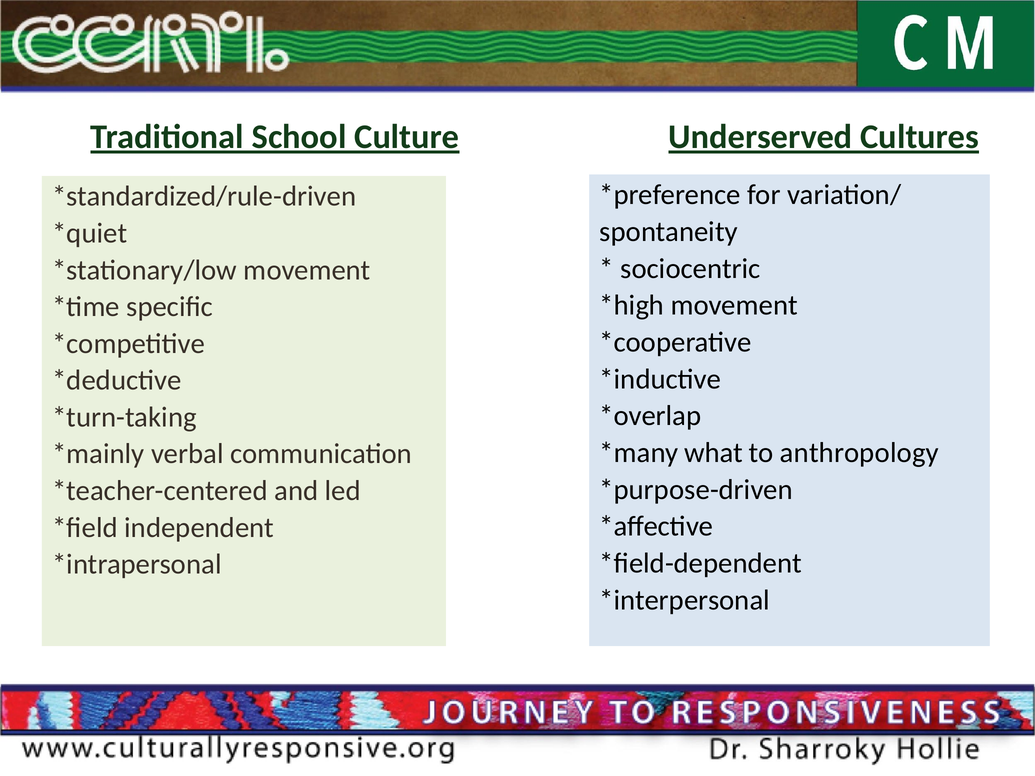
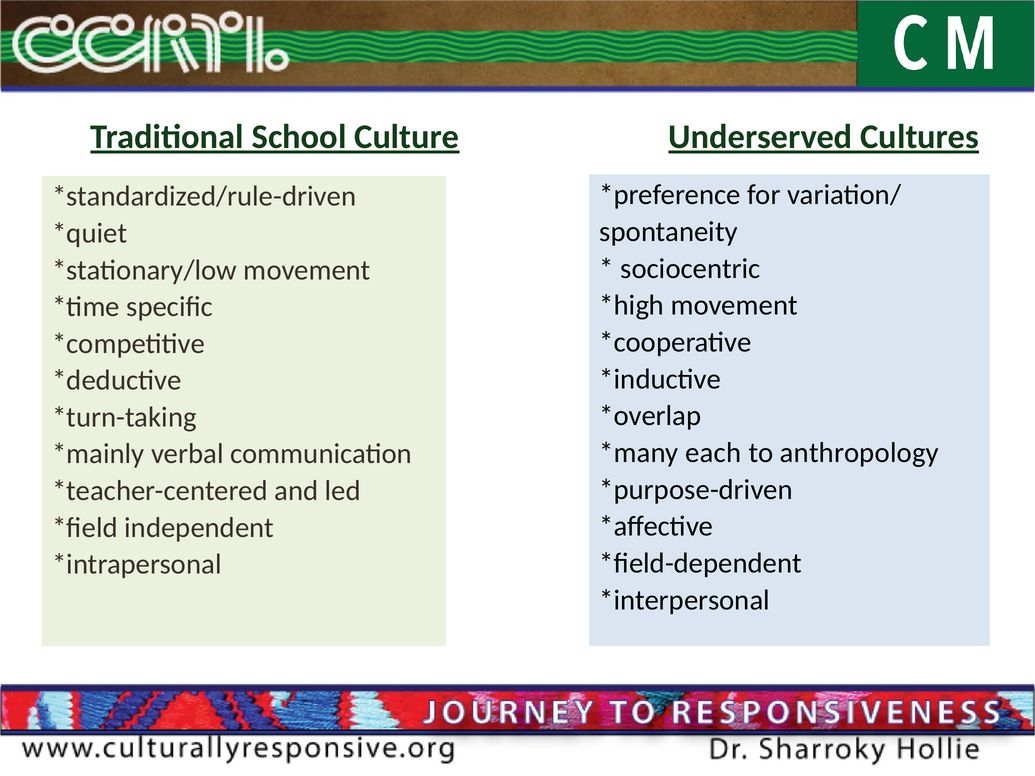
what: what -> each (713, 453)
